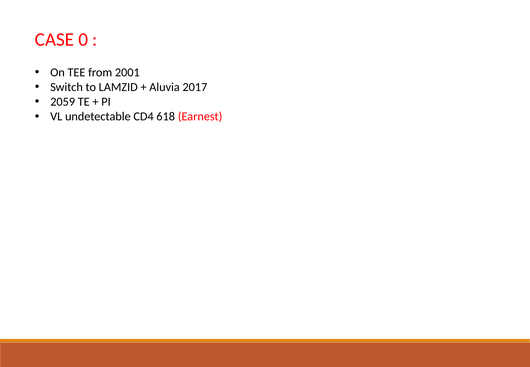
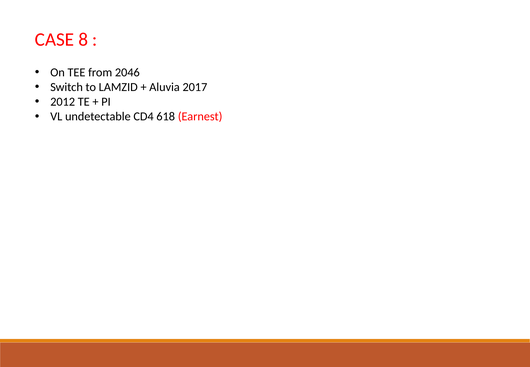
0: 0 -> 8 (83, 40)
2001: 2001 -> 2046 (127, 73)
2059: 2059 -> 2012 (63, 102)
